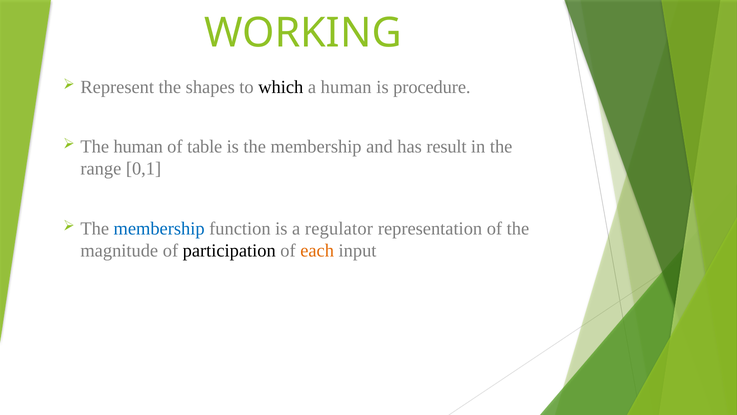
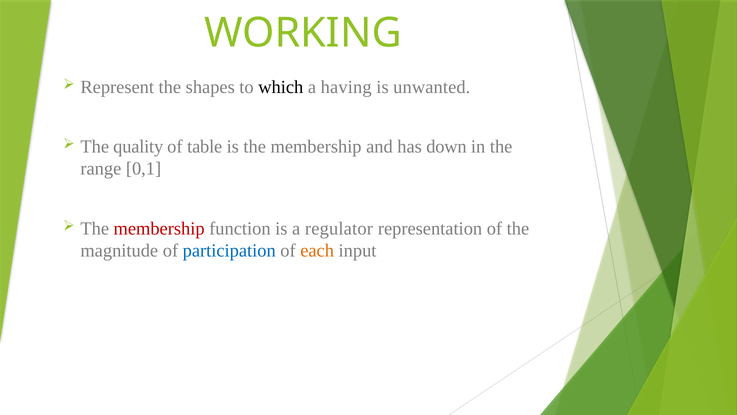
a human: human -> having (346, 87)
procedure: procedure -> unwanted (432, 87)
The human: human -> quality (138, 147)
result: result -> down (447, 147)
membership colour: blue -> red (159, 228)
participation colour: black -> blue (229, 250)
